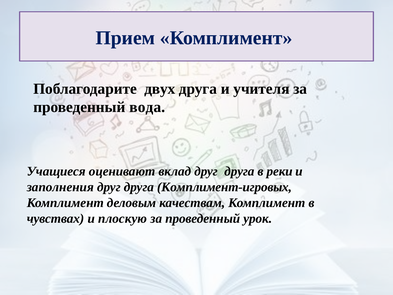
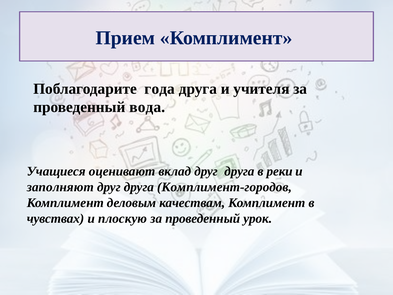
двух: двух -> года (160, 89)
заполнения: заполнения -> заполняют (60, 187)
Комплимент-игровых: Комплимент-игровых -> Комплимент-городов (225, 187)
